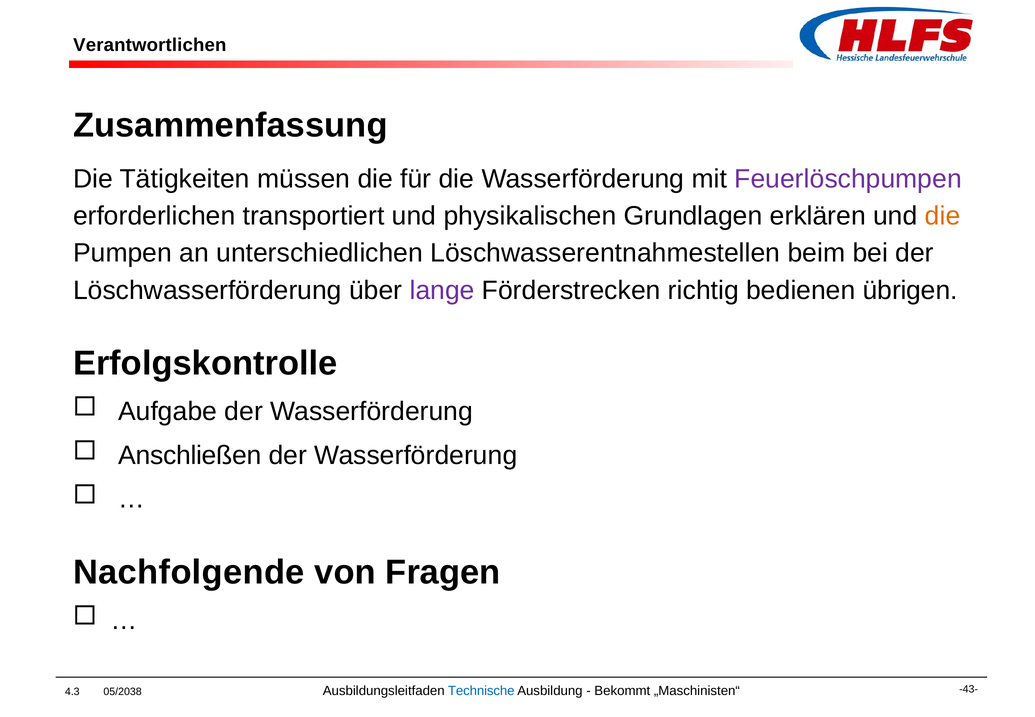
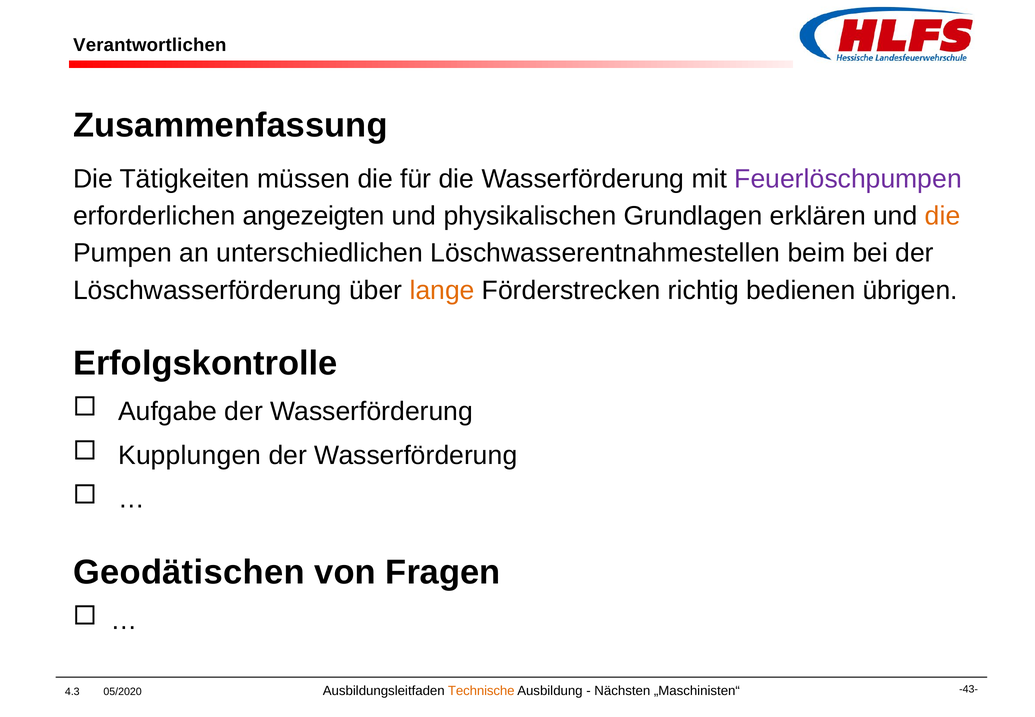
transportiert: transportiert -> angezeigten (314, 216)
lange colour: purple -> orange (442, 290)
Anschließen: Anschließen -> Kupplungen (190, 455)
Nachfolgende: Nachfolgende -> Geodätischen (189, 572)
05/2038: 05/2038 -> 05/2020 (123, 691)
Technische colour: blue -> orange (481, 690)
Bekommt: Bekommt -> Nächsten (622, 690)
